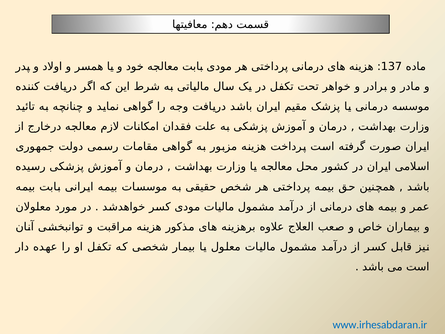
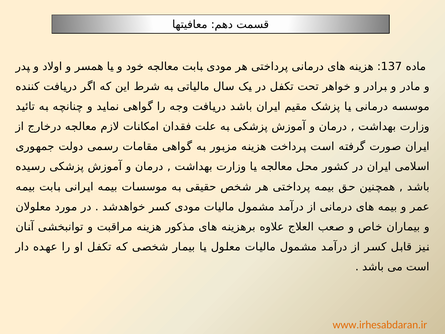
www.irhesabdaran.ir colour: blue -> orange (380, 325)
